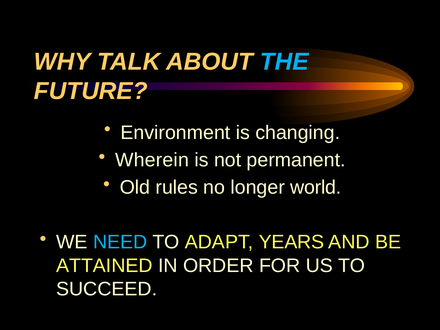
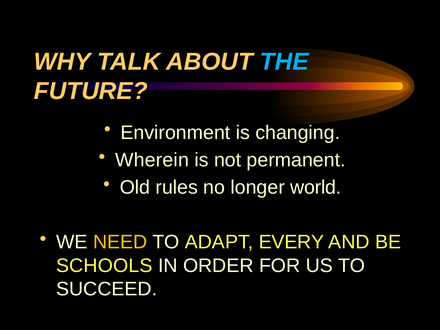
NEED colour: light blue -> yellow (120, 242)
YEARS: YEARS -> EVERY (291, 242)
ATTAINED: ATTAINED -> SCHOOLS (104, 266)
